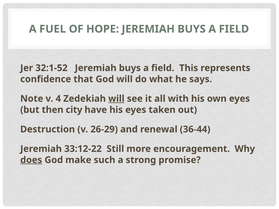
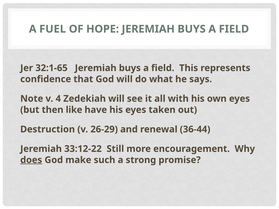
32:1-52: 32:1-52 -> 32:1-65 (52, 68)
will underline: present -> none (116, 99)
city: city -> like (74, 110)
